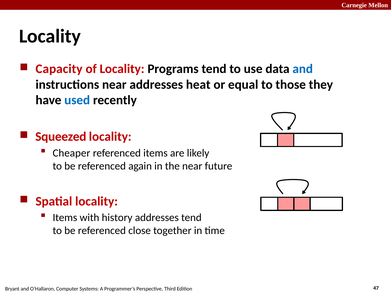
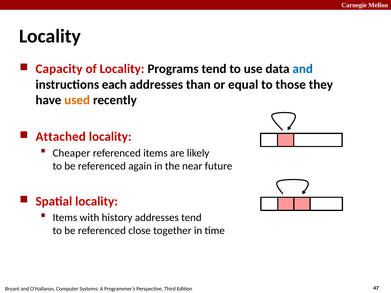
instructions near: near -> each (114, 85)
heat: heat -> than (198, 85)
used colour: blue -> orange (77, 100)
Squeezed: Squeezed -> Attached (61, 137)
